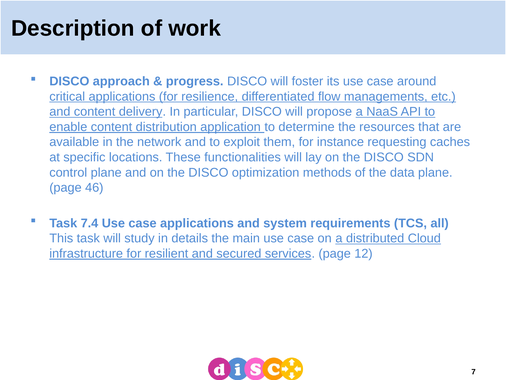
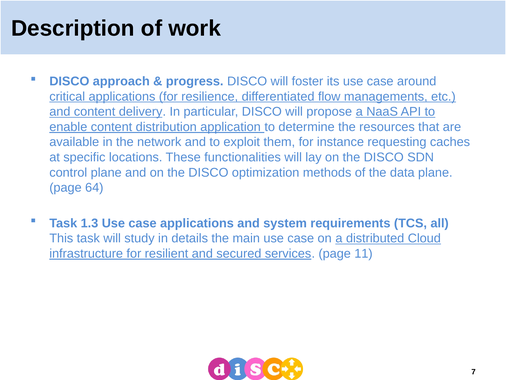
46: 46 -> 64 (94, 187)
7.4: 7.4 -> 1.3 (89, 223)
12: 12 -> 11 (363, 253)
